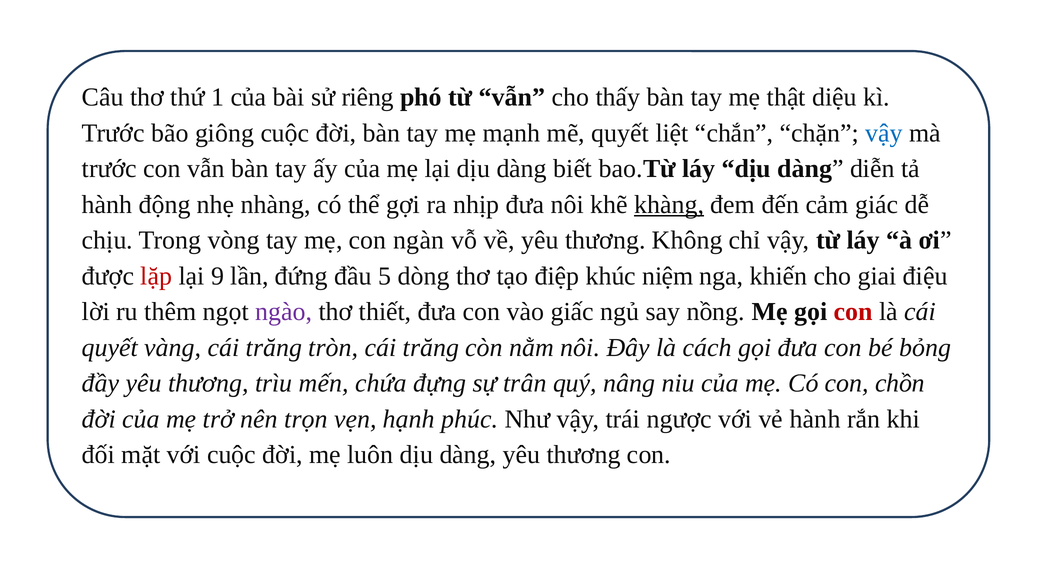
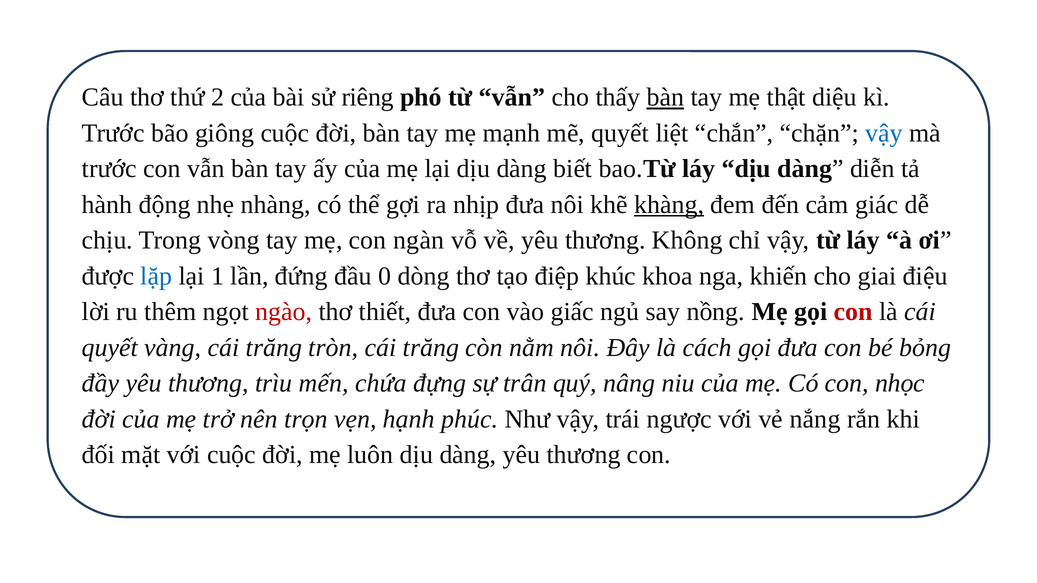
1: 1 -> 2 (218, 97)
bàn underline: none -> present (665, 97)
lặp colour: red -> blue (156, 276)
9: 9 -> 1 (217, 276)
5: 5 -> 0 (385, 276)
niệm: niệm -> khoa (668, 276)
ngào colour: purple -> red (284, 312)
chồn: chồn -> nhọc (900, 383)
vẻ hành: hành -> nắng (815, 419)
